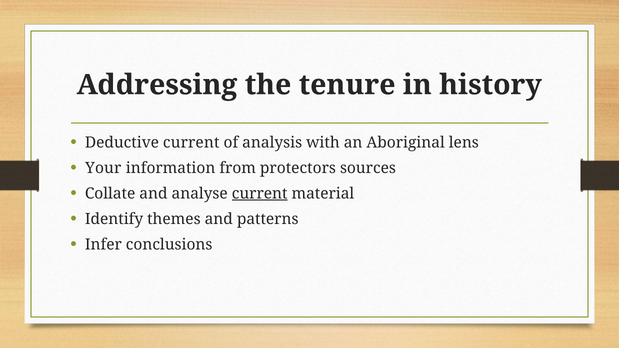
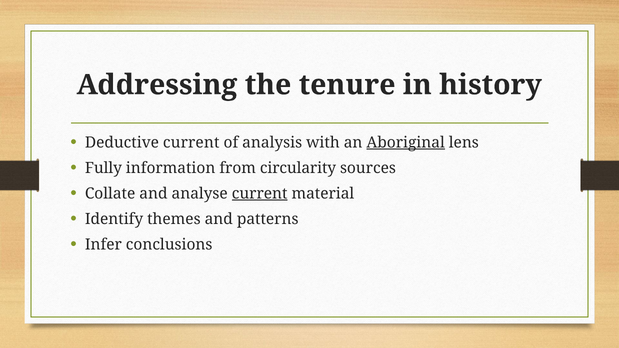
Aboriginal underline: none -> present (406, 143)
Your: Your -> Fully (103, 168)
protectors: protectors -> circularity (298, 168)
